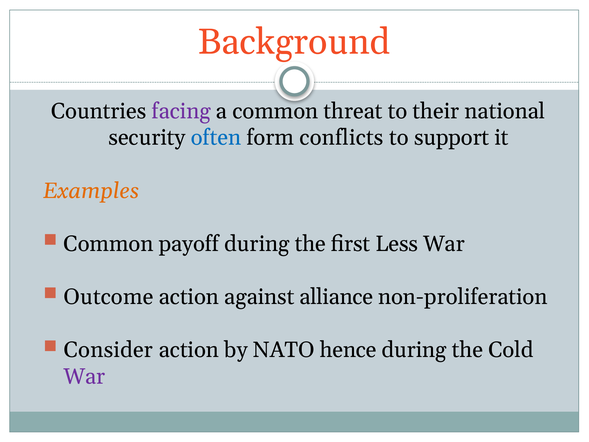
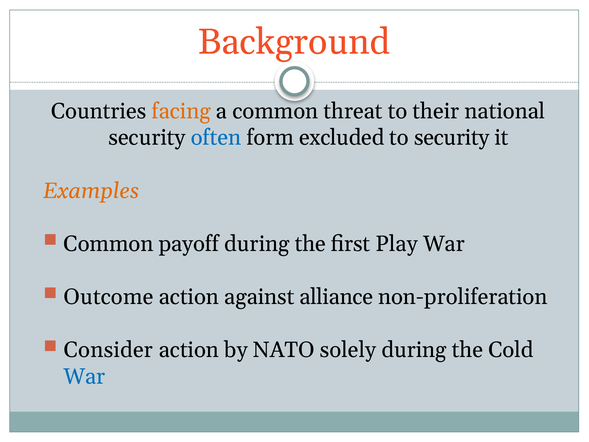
facing colour: purple -> orange (181, 111)
conflicts: conflicts -> excluded (342, 138)
to support: support -> security (452, 138)
Less: Less -> Play (397, 244)
hence: hence -> solely (348, 350)
War colour: purple -> blue (84, 376)
